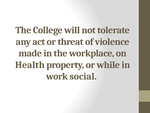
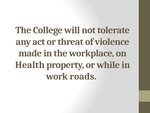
social: social -> roads (83, 76)
